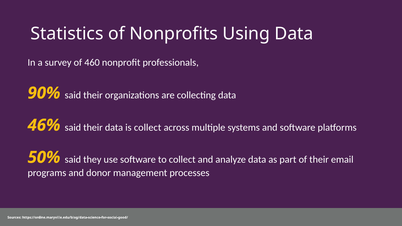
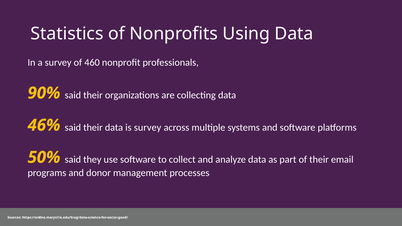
is collect: collect -> survey (148, 127)
